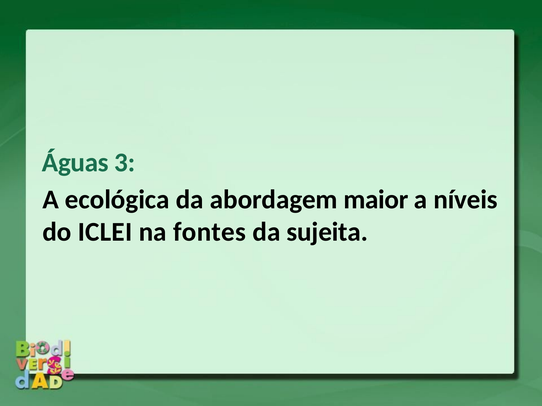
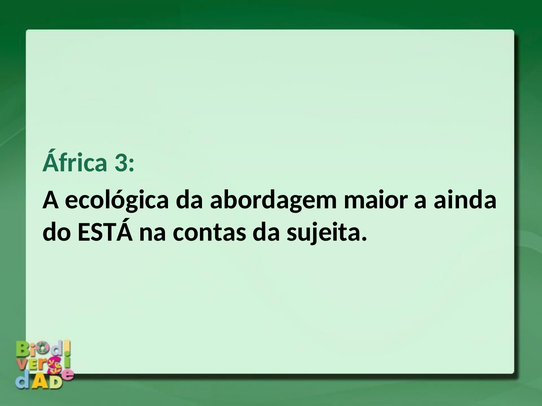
Águas: Águas -> África (75, 163)
níveis: níveis -> ainda (465, 200)
ICLEI: ICLEI -> ESTÁ (105, 232)
fontes: fontes -> contas (210, 232)
